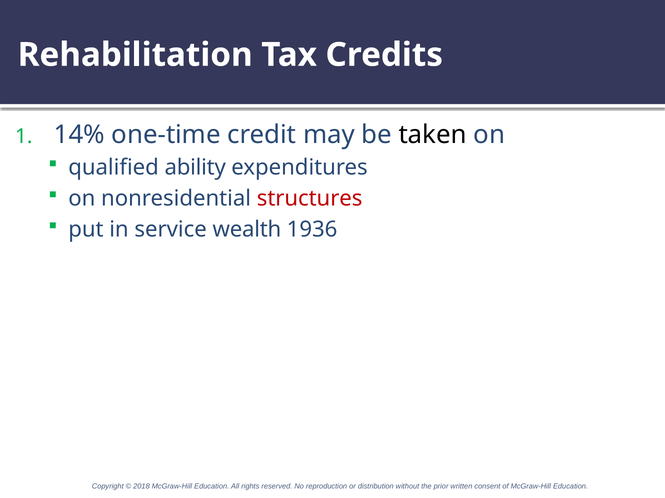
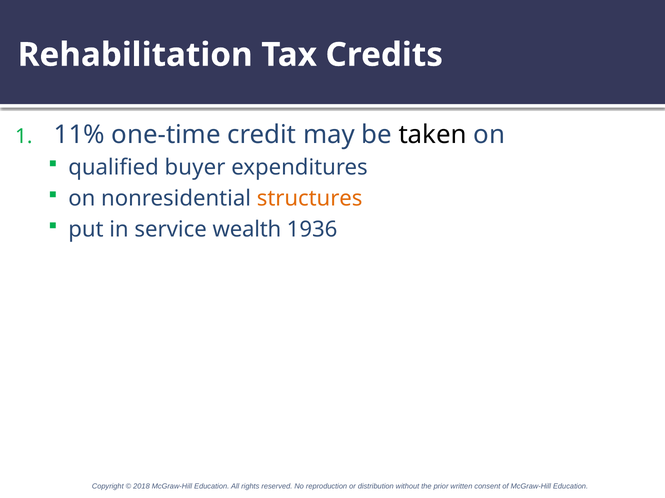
14%: 14% -> 11% (79, 135)
ability: ability -> buyer (195, 168)
structures colour: red -> orange (310, 199)
